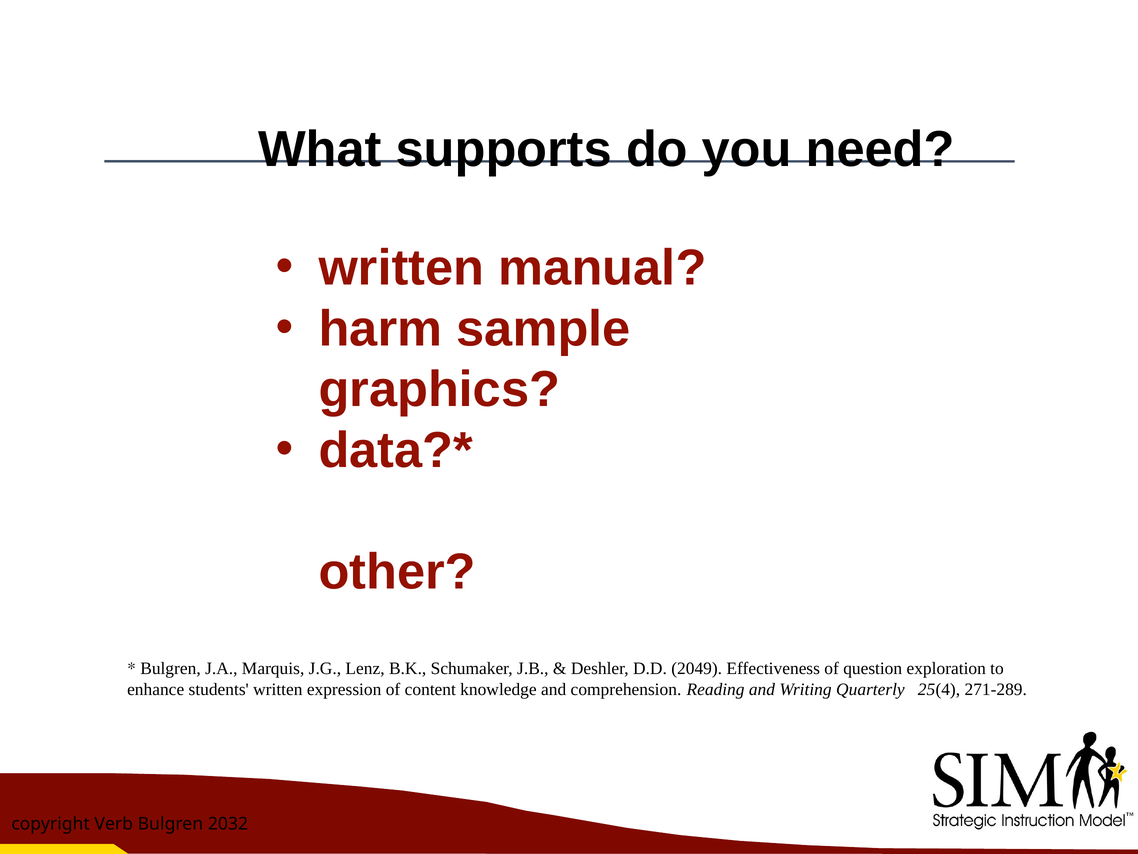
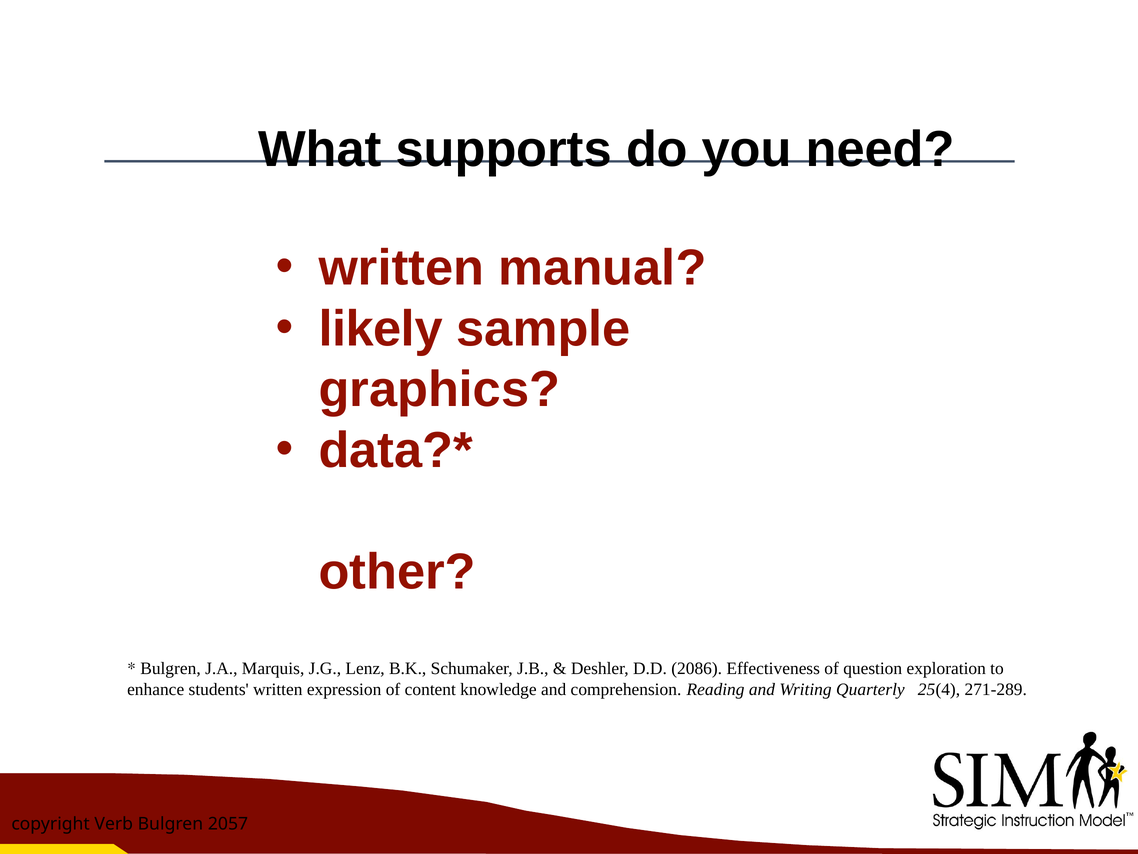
harm: harm -> likely (381, 329)
2049: 2049 -> 2086 (697, 668)
2032: 2032 -> 2057 (228, 824)
